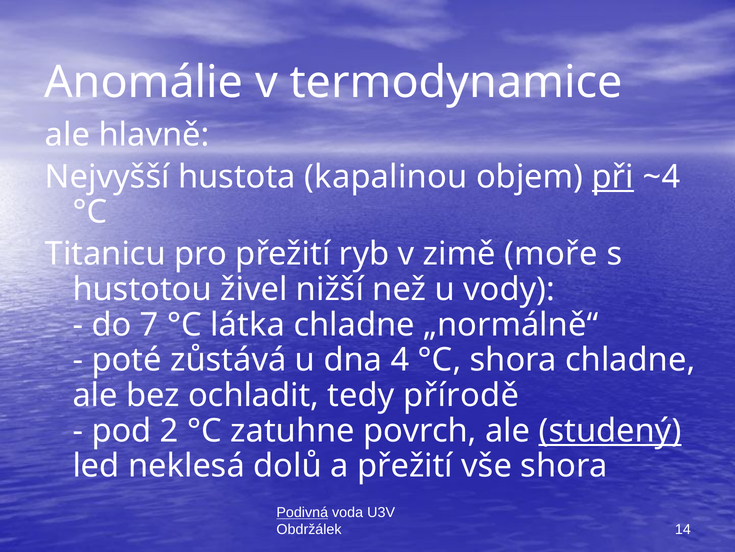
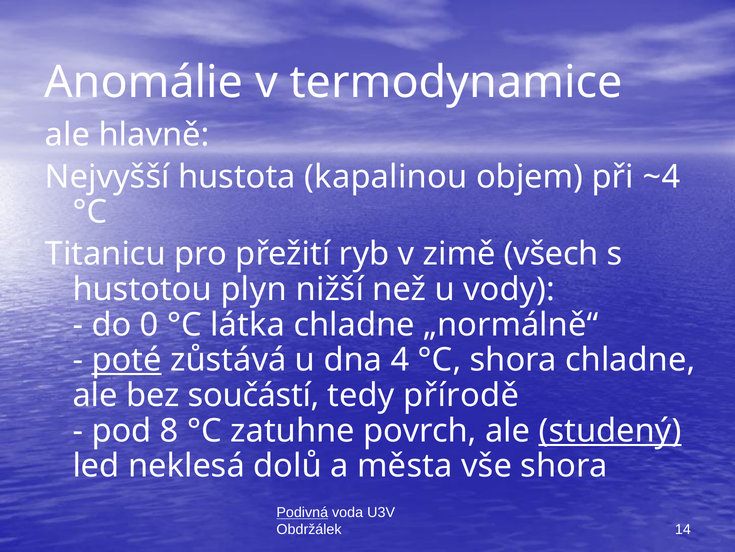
při underline: present -> none (613, 177)
moře: moře -> všech (551, 254)
živel: živel -> plyn (254, 289)
7: 7 -> 0 (149, 324)
poté underline: none -> present (127, 360)
ochladit: ochladit -> součástí (254, 395)
2: 2 -> 8 (169, 430)
a přežití: přežití -> města (405, 466)
